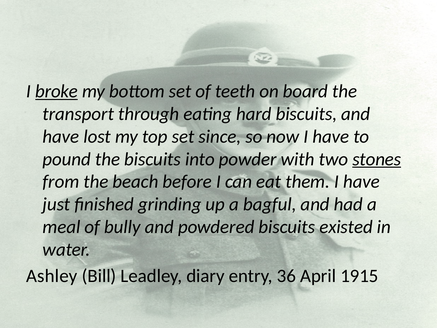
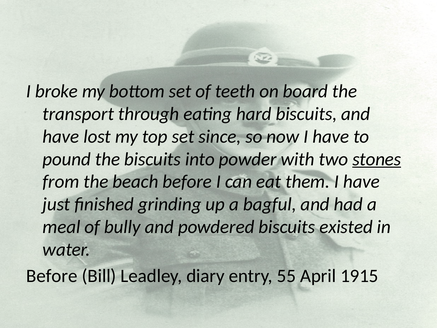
broke underline: present -> none (57, 91)
Ashley: Ashley -> Before (52, 276)
36: 36 -> 55 (286, 276)
